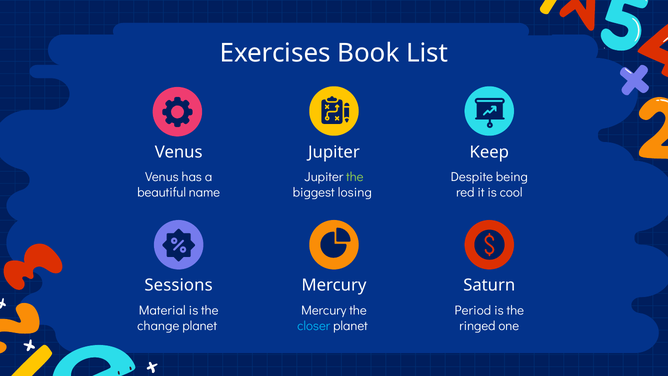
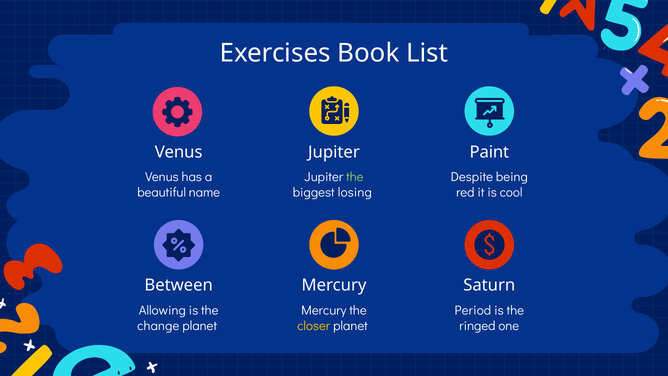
Keep: Keep -> Paint (489, 152)
Sessions: Sessions -> Between (179, 285)
Material: Material -> Allowing (162, 310)
closer colour: light blue -> yellow (314, 326)
